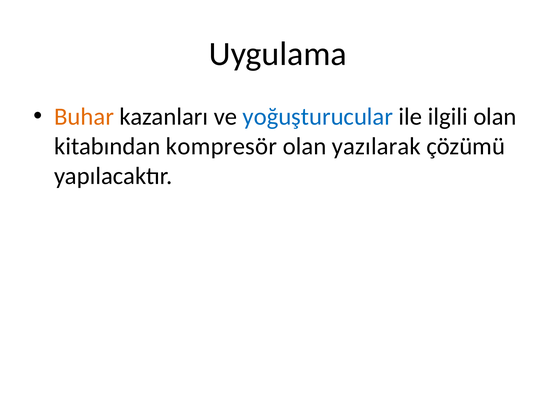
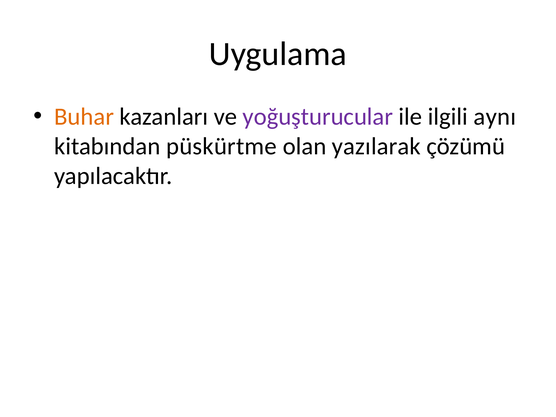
yoğuşturucular colour: blue -> purple (318, 117)
ilgili olan: olan -> aynı (495, 117)
kompresör: kompresör -> püskürtme (222, 146)
